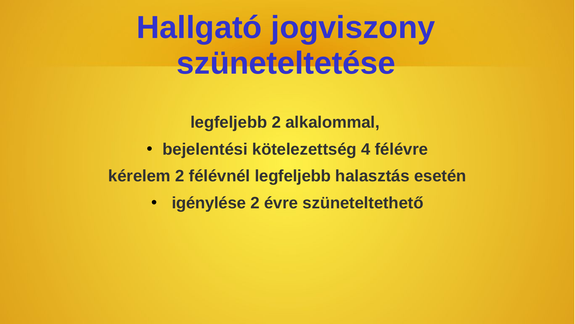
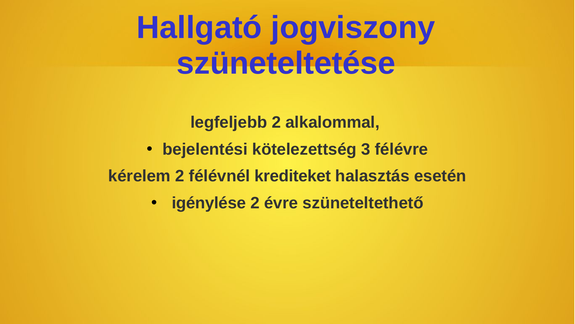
4: 4 -> 3 (366, 149)
félévnél legfeljebb: legfeljebb -> krediteket (293, 176)
